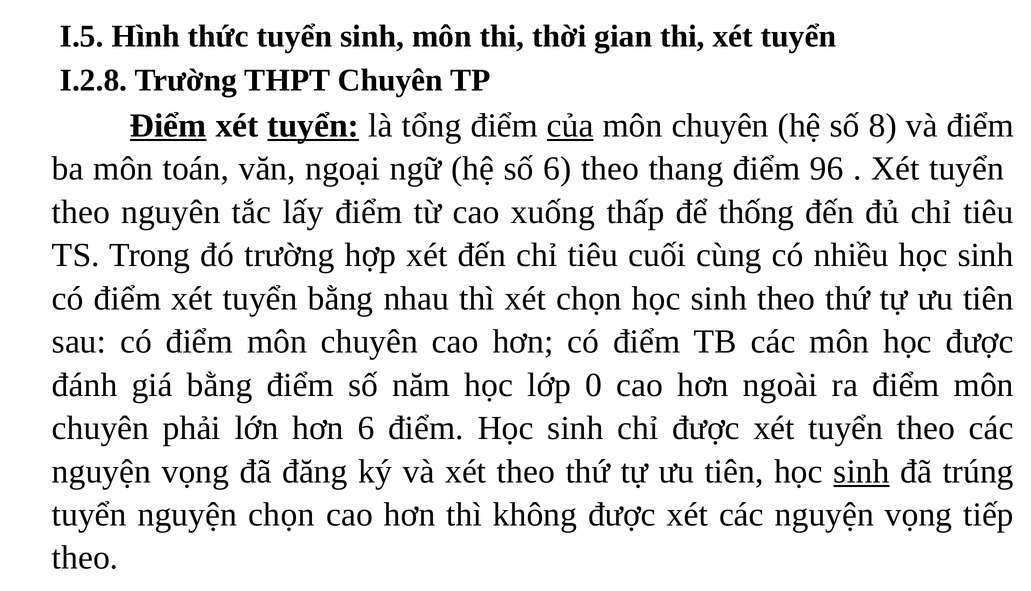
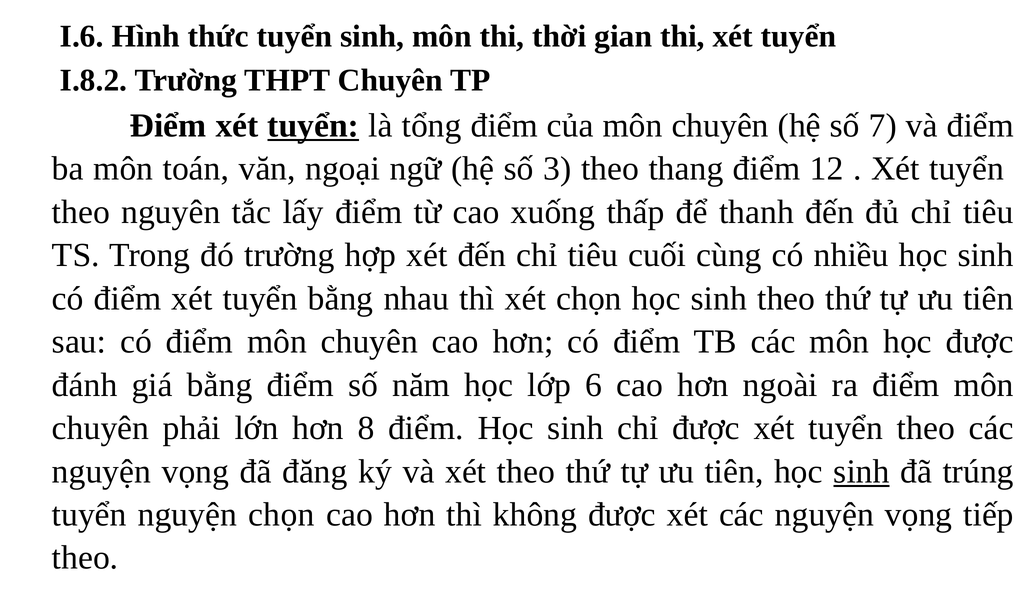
I.5: I.5 -> I.6 (82, 37)
I.2.8: I.2.8 -> I.8.2 (94, 80)
Điểm underline: present -> none (168, 126)
của underline: present -> none (570, 126)
8: 8 -> 7 (883, 126)
số 6: 6 -> 3 (557, 169)
96: 96 -> 12 (827, 169)
thống: thống -> thanh (756, 212)
0: 0 -> 6 (594, 385)
hơn 6: 6 -> 8 (366, 428)
